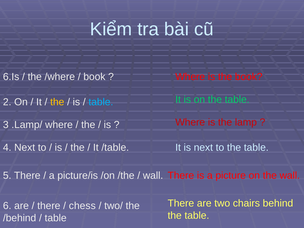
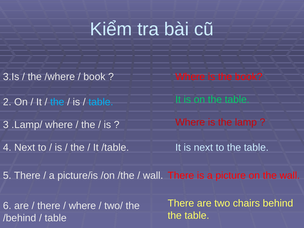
6.Is: 6.Is -> 3.Is (11, 77)
the colour: yellow -> light blue (57, 102)
chess: chess -> where (82, 206)
